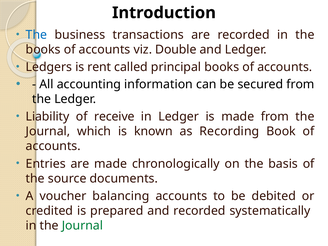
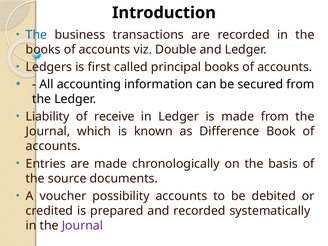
rent: rent -> first (99, 67)
Recording: Recording -> Difference (229, 131)
balancing: balancing -> possibility (121, 196)
Journal colour: green -> purple (82, 226)
